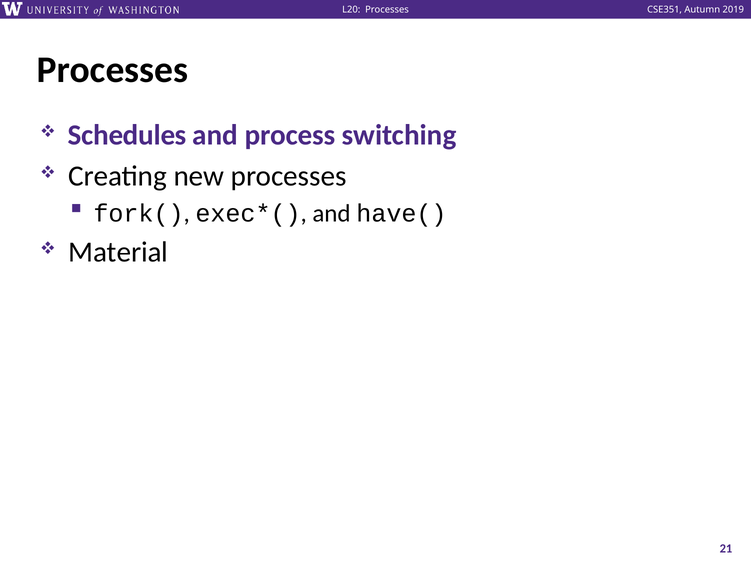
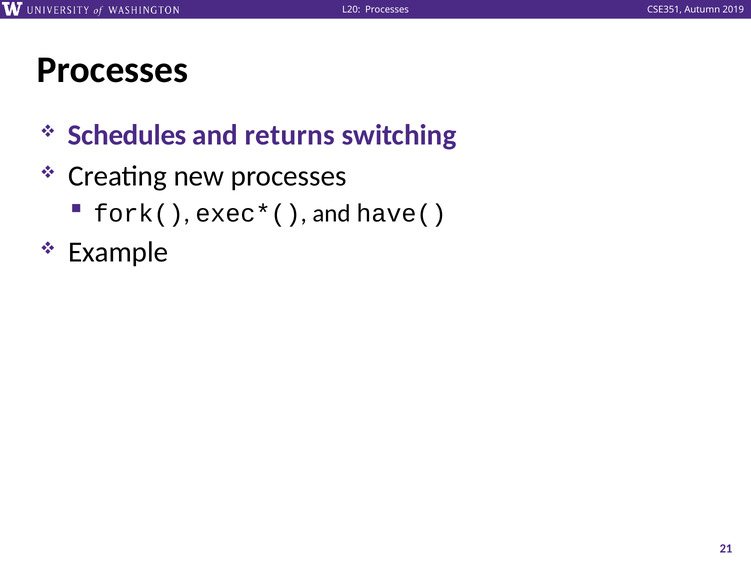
process: process -> returns (290, 135)
Material: Material -> Example (118, 252)
